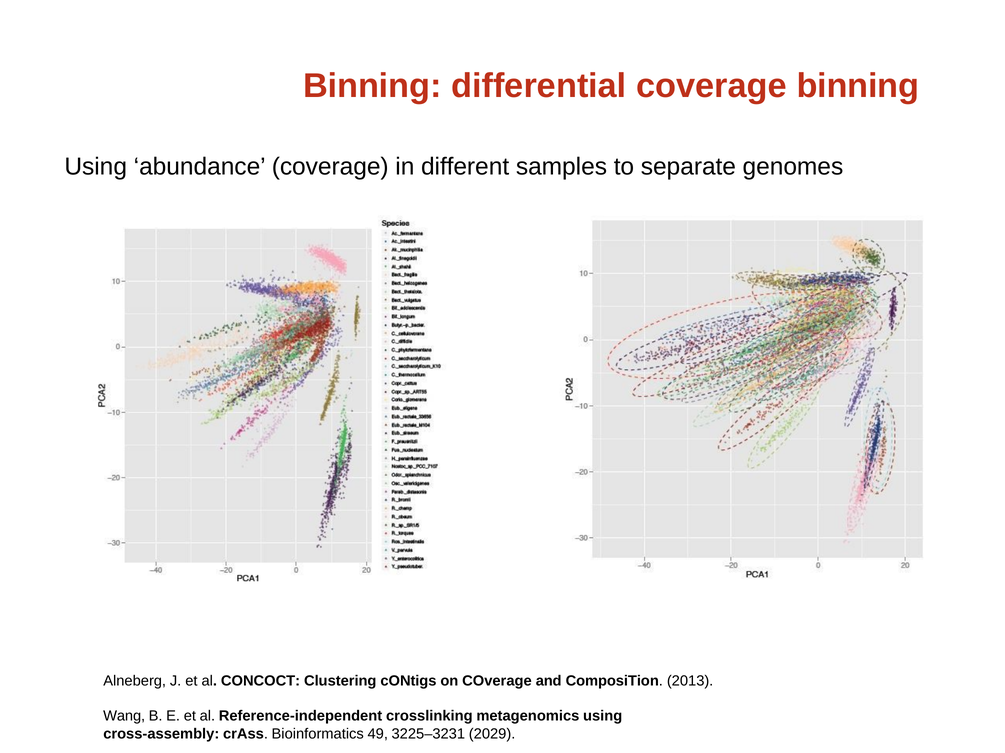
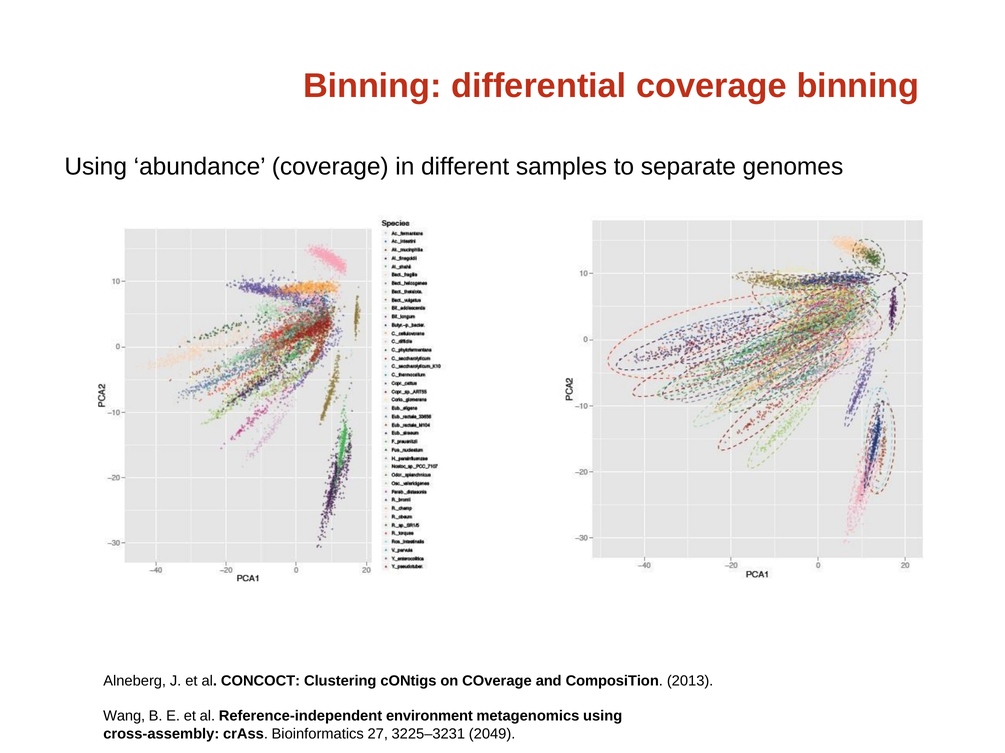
crosslinking: crosslinking -> environment (429, 717)
49: 49 -> 27 (378, 734)
2029: 2029 -> 2049 (492, 734)
